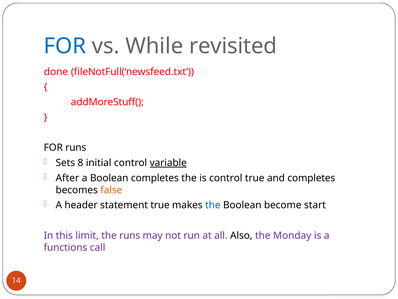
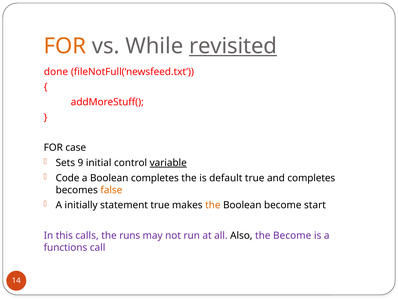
FOR colour: blue -> orange (65, 46)
revisited underline: none -> present (233, 46)
FOR runs: runs -> case (76, 147)
8: 8 -> 9 (80, 163)
After: After -> Code (68, 178)
is control: control -> default (226, 178)
header: header -> initially (81, 205)
the colour: blue -> orange (213, 205)
limit: limit -> calls (87, 235)
the Monday: Monday -> Become (292, 235)
